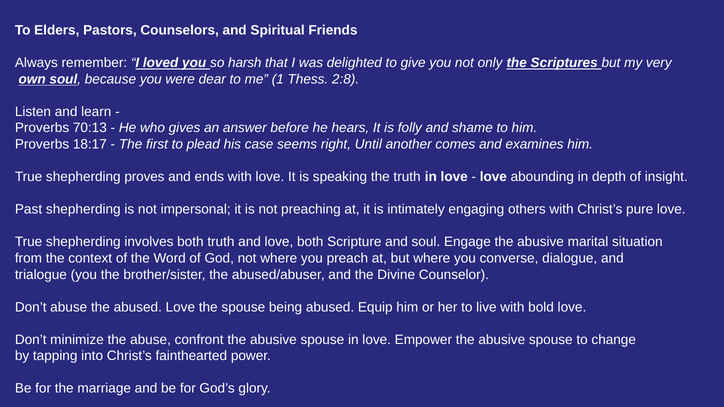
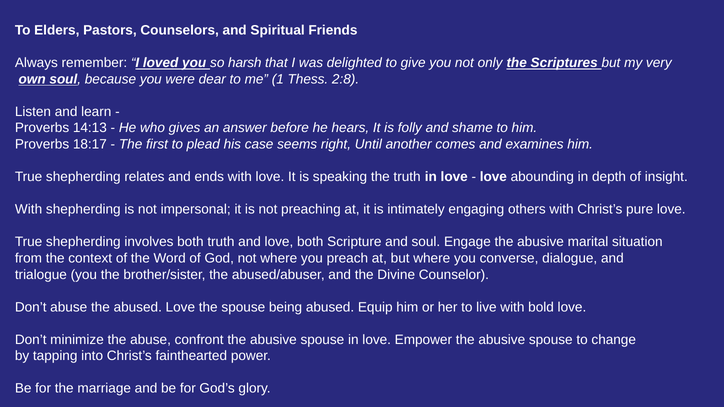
70:13: 70:13 -> 14:13 (90, 128)
proves: proves -> relates (144, 177)
Past: Past -> With (29, 210)
